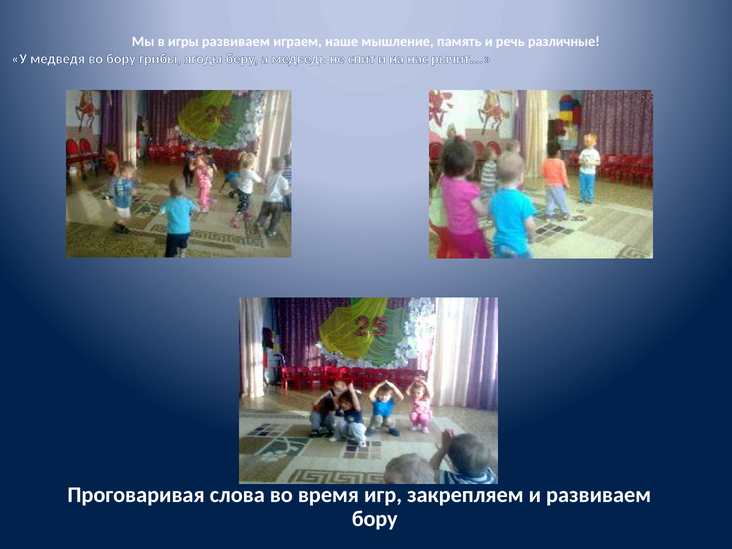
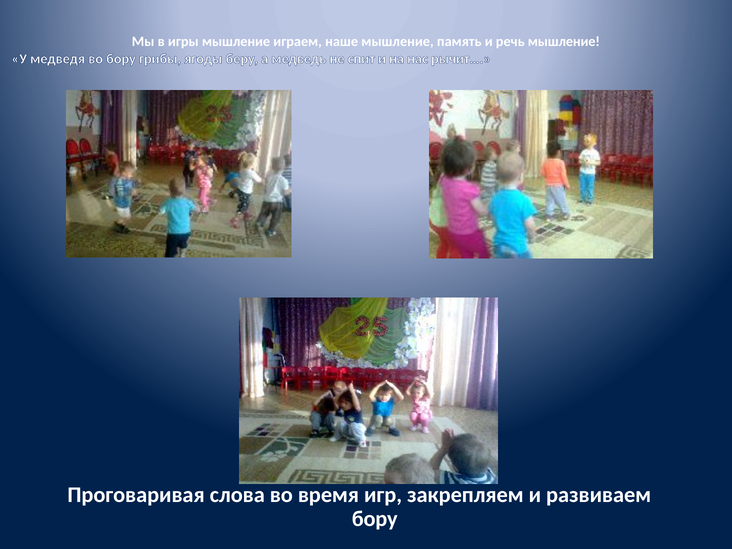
игры развиваем: развиваем -> мышление (236, 42)
речь различные: различные -> мышление (564, 42)
